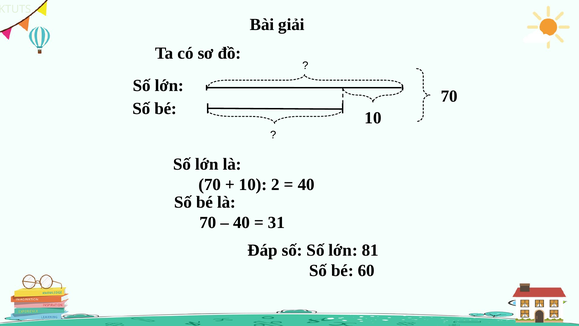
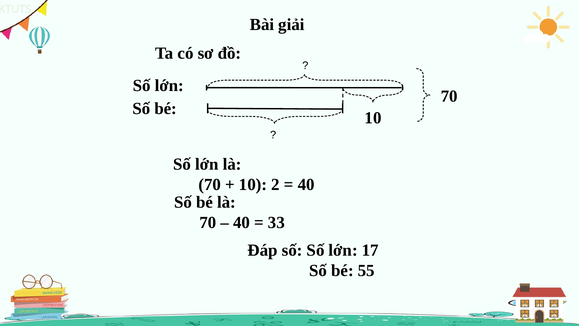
31: 31 -> 33 (276, 223)
81: 81 -> 17 (370, 250)
60: 60 -> 55 (366, 271)
